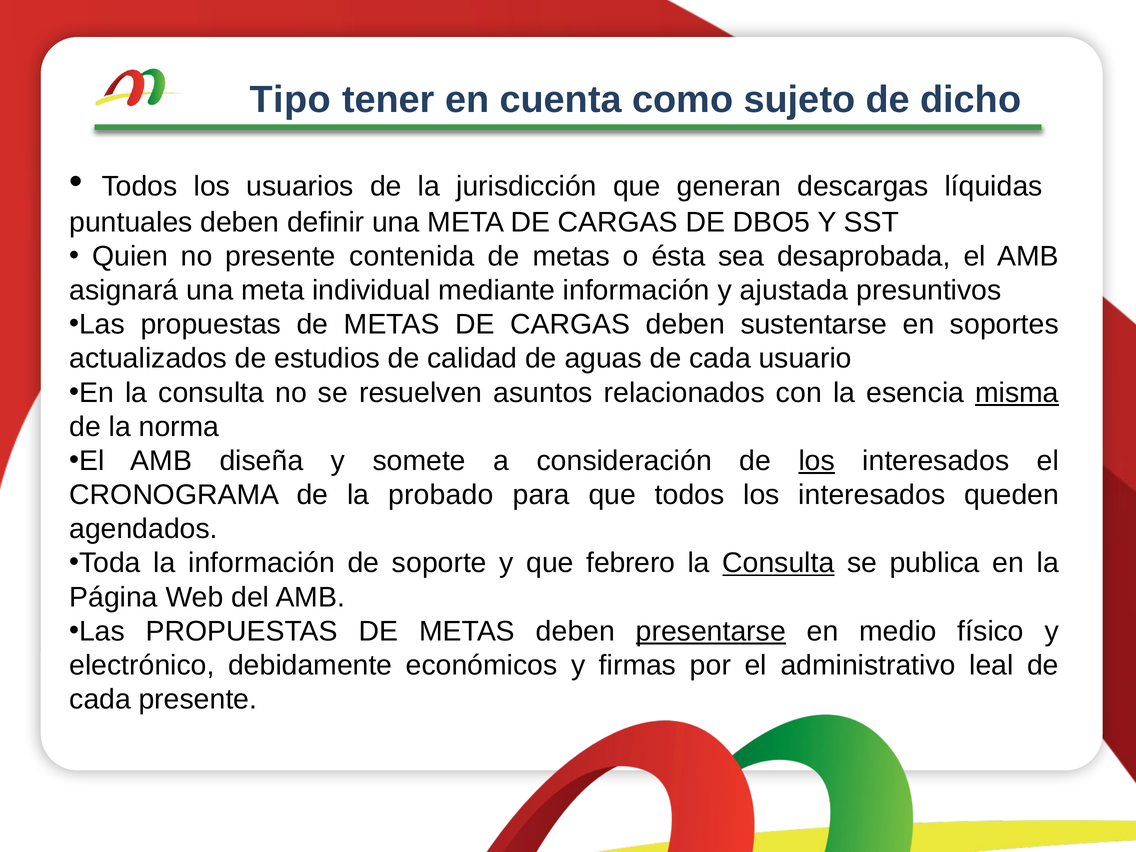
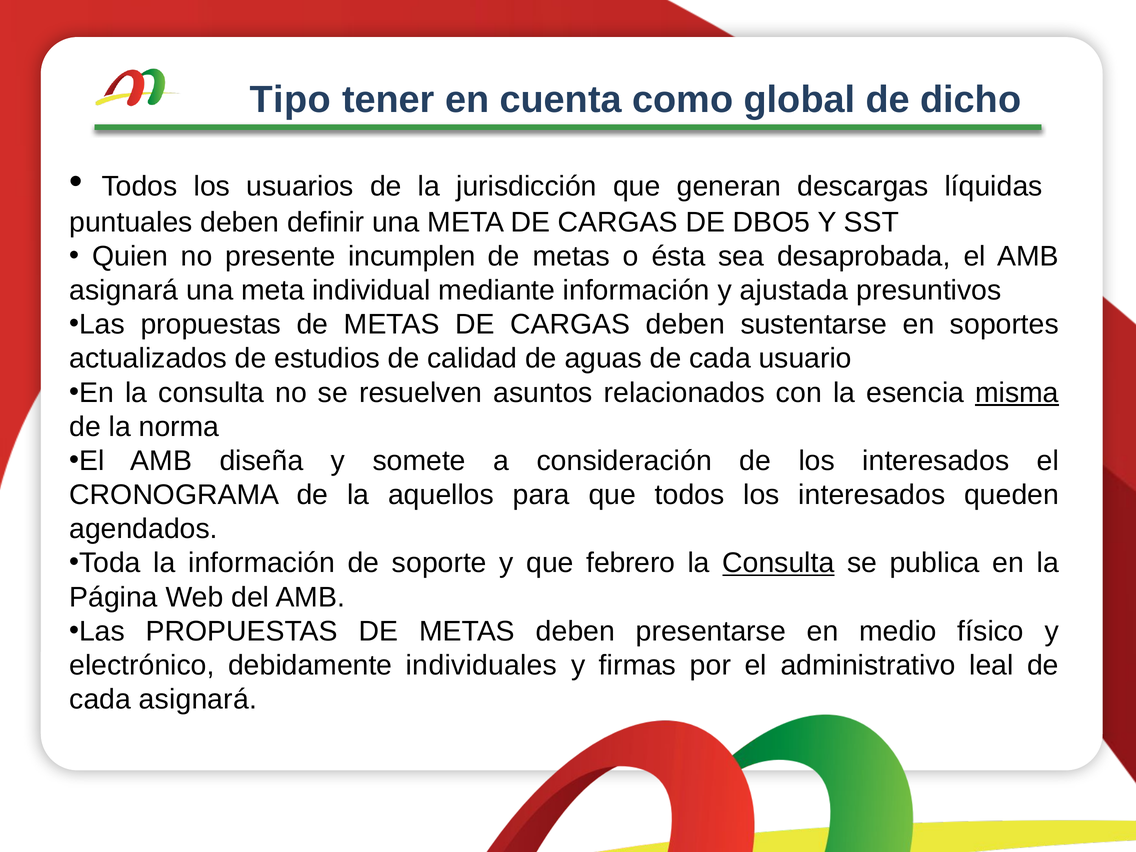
sujeto: sujeto -> global (799, 100)
contenida: contenida -> incumplen (412, 256)
los underline: present -> none (817, 461)
probado: probado -> aquellos (441, 495)
presentarse underline: present -> none (711, 631)
económicos: económicos -> individuales (482, 665)
cada presente: presente -> asignará (198, 699)
